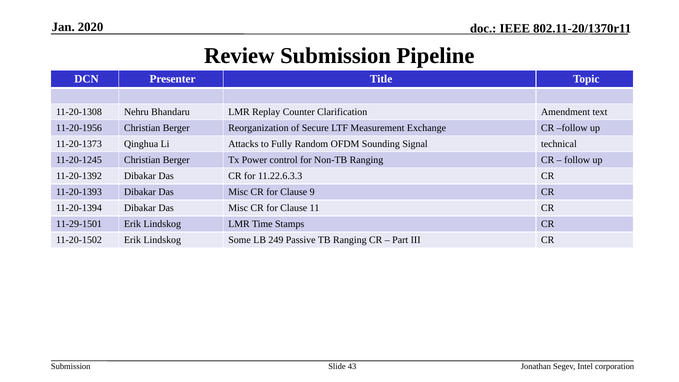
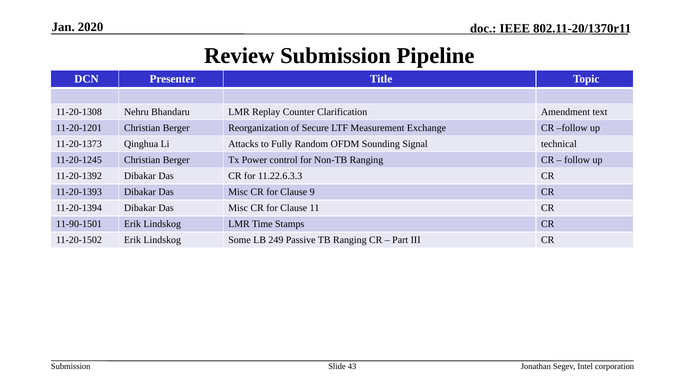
11-20-1956: 11-20-1956 -> 11-20-1201 (79, 128)
11-29-1501: 11-29-1501 -> 11-90-1501 (79, 224)
